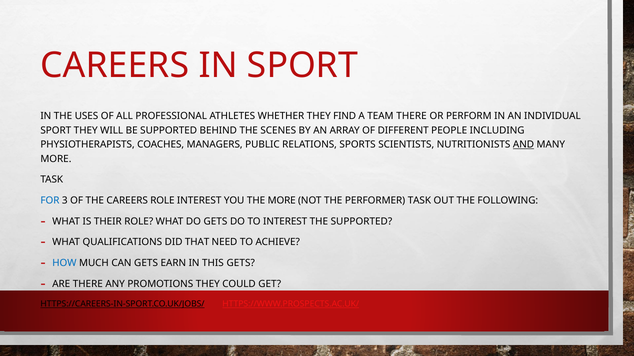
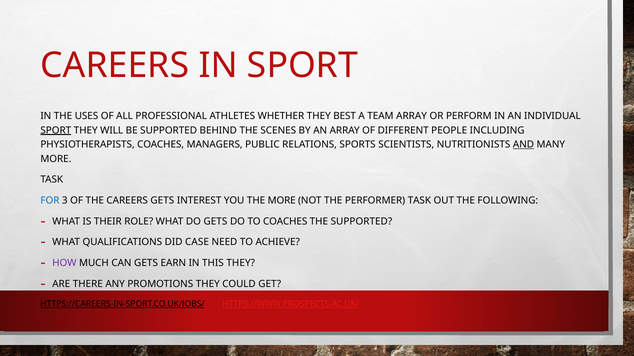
FIND: FIND -> BEST (345, 116)
TEAM THERE: THERE -> ARRAY (412, 116)
SPORT underline: none -> present (56, 131)
CAREERS ROLE: ROLE -> GETS (162, 201)
TO INTEREST: INTEREST -> COACHES (285, 222)
THAT: THAT -> CASE (197, 243)
HOW colour: blue -> purple (64, 263)
THIS GETS: GETS -> THEY (241, 263)
